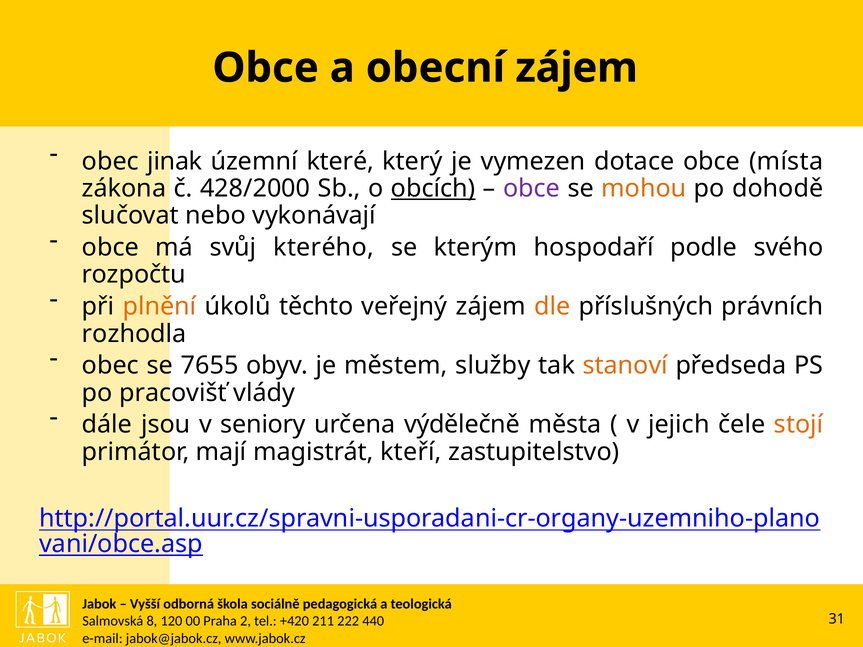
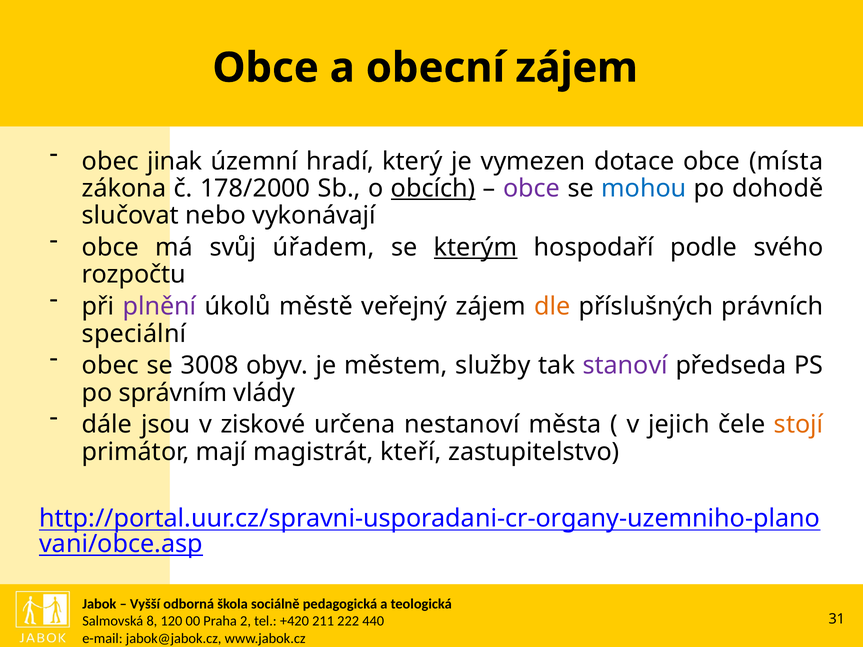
které: které -> hradí (340, 161)
428/2000: 428/2000 -> 178/2000 (255, 188)
mohou colour: orange -> blue (644, 188)
kterého: kterého -> úřadem (324, 248)
kterým underline: none -> present (476, 248)
plnění colour: orange -> purple (159, 307)
těchto: těchto -> městě (316, 307)
rozhodla: rozhodla -> speciální (134, 334)
7655: 7655 -> 3008 (210, 366)
stanoví colour: orange -> purple (625, 366)
pracovišť: pracovišť -> správním (173, 393)
seniory: seniory -> ziskové (263, 425)
výdělečně: výdělečně -> nestanoví (462, 425)
